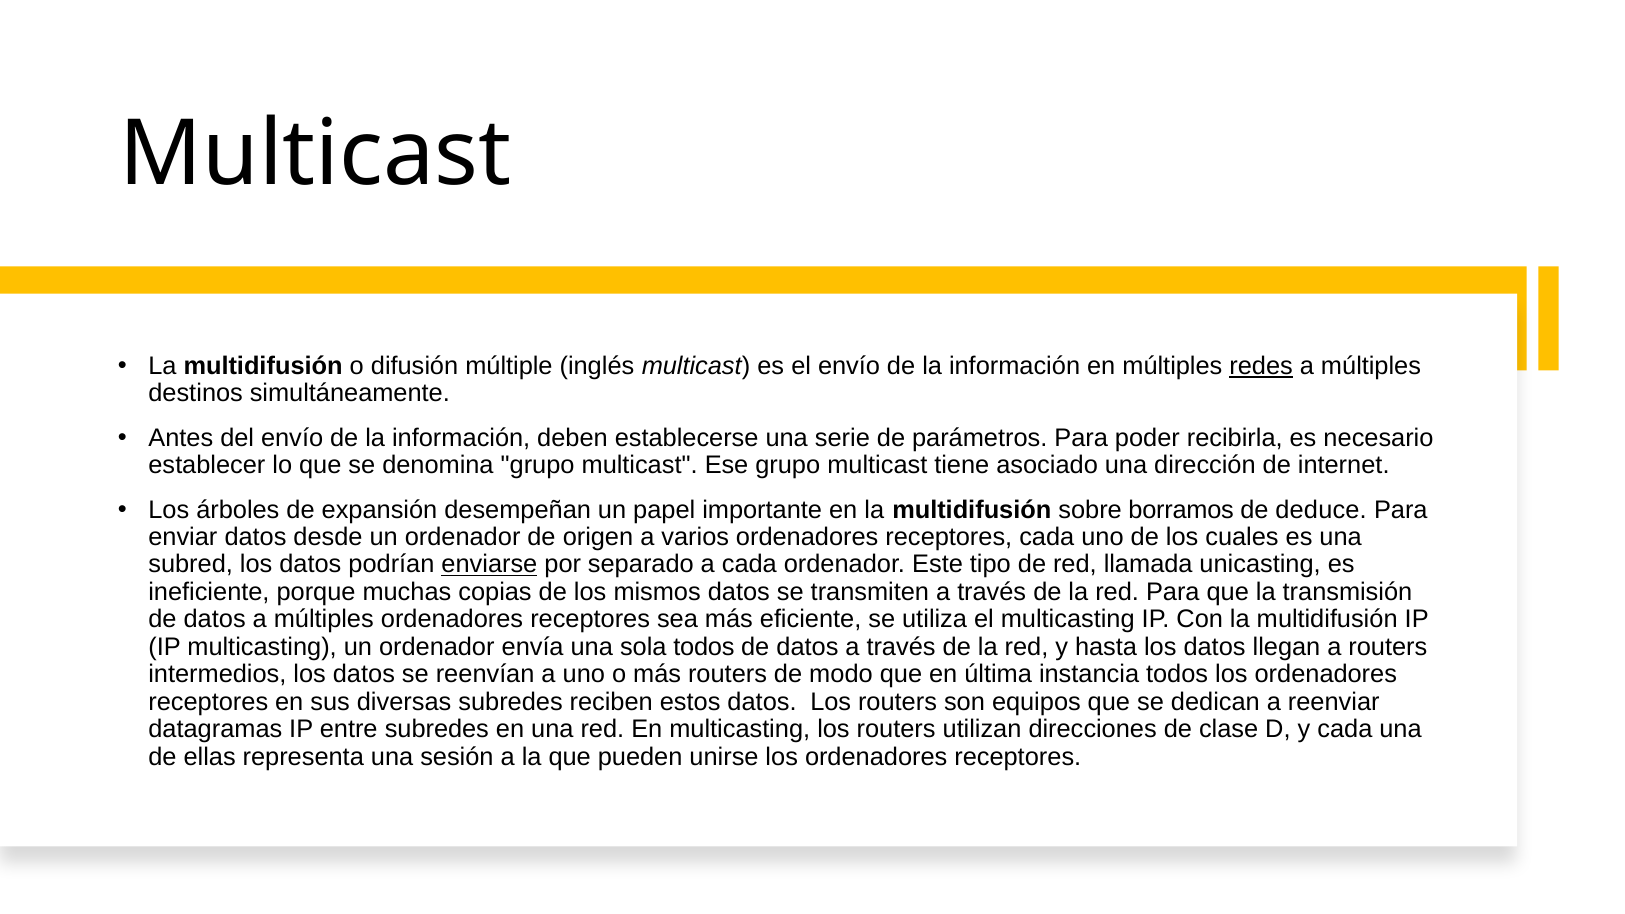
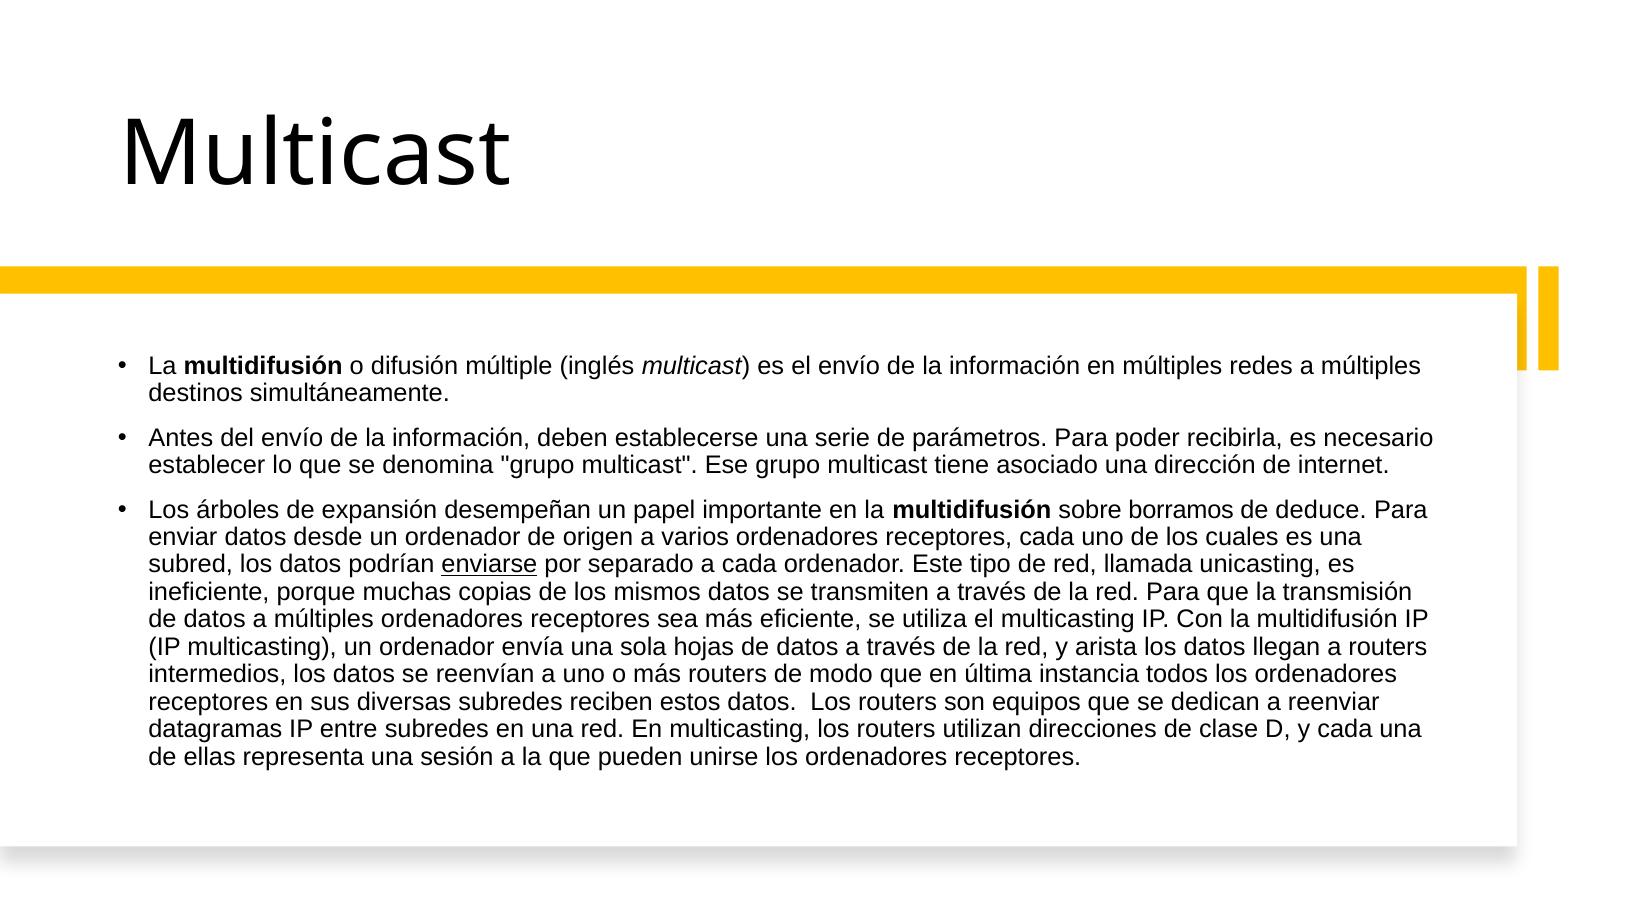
redes underline: present -> none (1261, 366)
sola todos: todos -> hojas (704, 647)
hasta: hasta -> arista (1106, 647)
